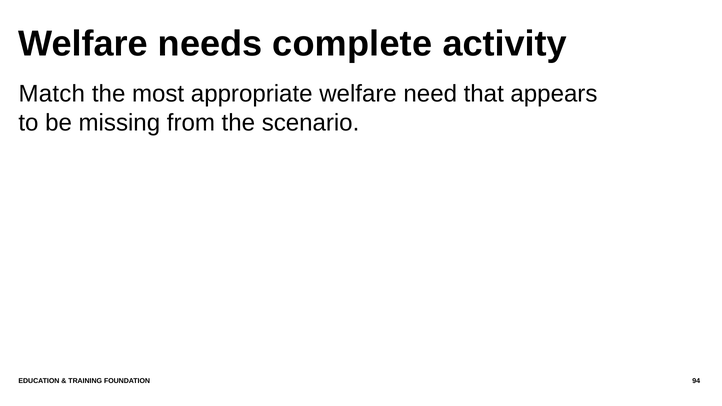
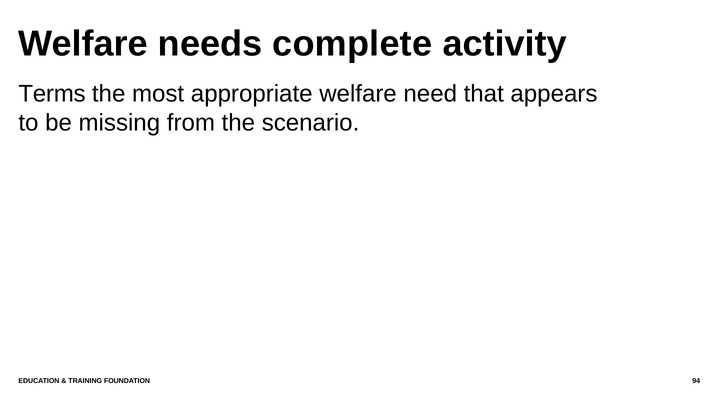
Match: Match -> Terms (52, 94)
